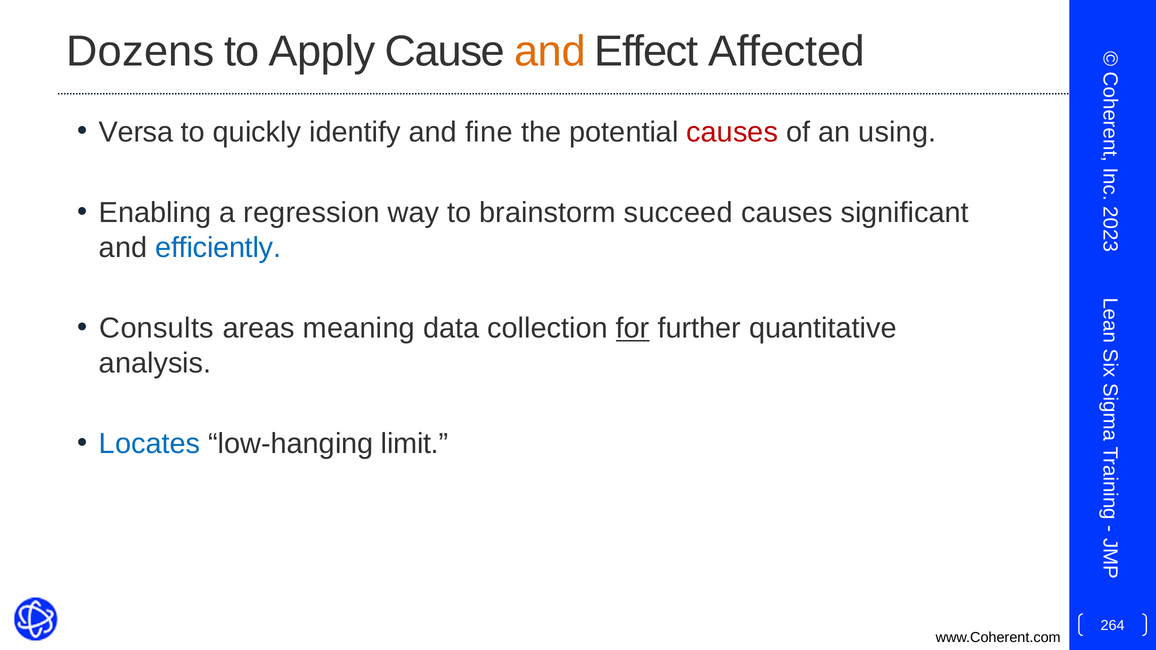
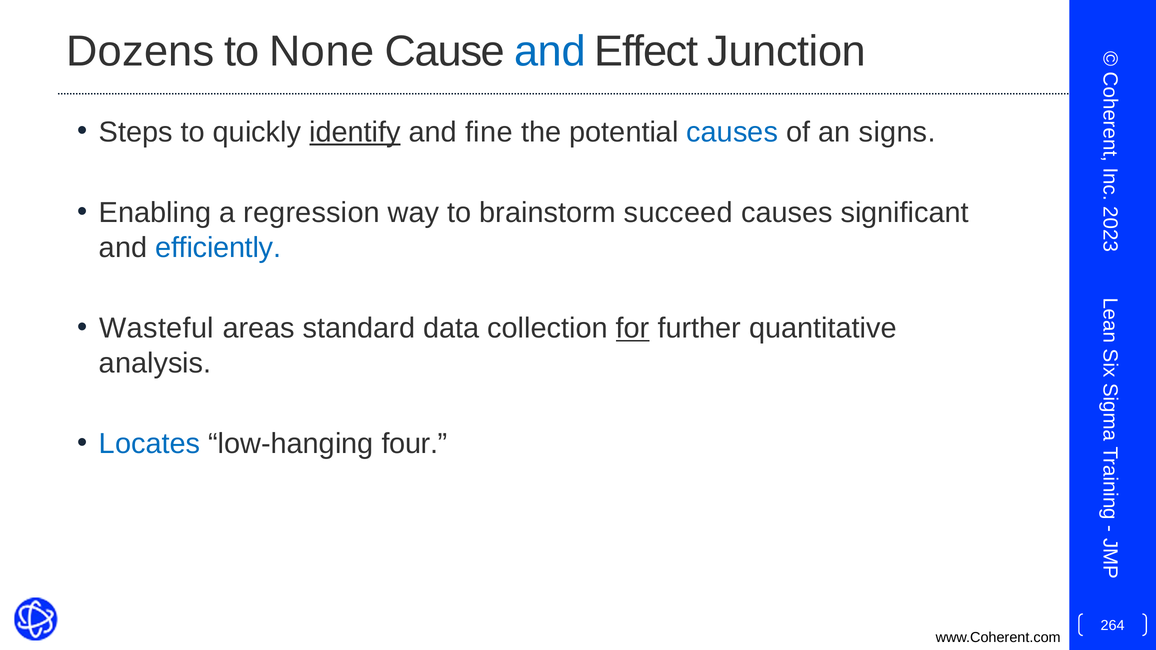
Apply: Apply -> None (322, 51)
and colour: orange -> blue (550, 51)
Affected: Affected -> Junction (787, 51)
Versa: Versa -> Steps (136, 132)
identify underline: none -> present (355, 132)
causes colour: red -> blue (732, 132)
using: using -> signs (897, 132)
Consults: Consults -> Wasteful (157, 329)
meaning: meaning -> standard (359, 329)
limit: limit -> four (415, 444)
